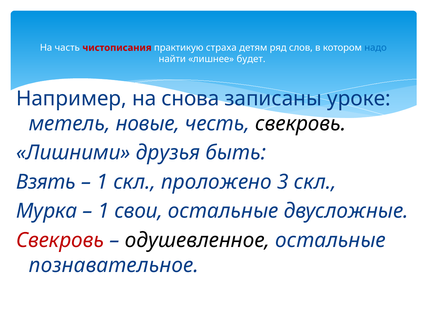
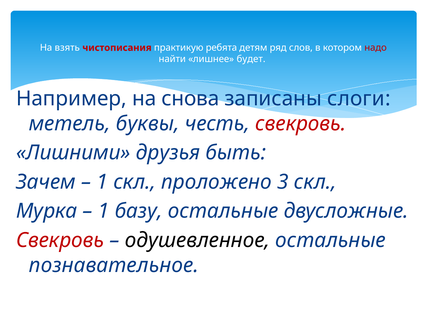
часть: часть -> взять (67, 48)
страха: страха -> ребята (221, 48)
надо colour: blue -> red (376, 48)
уроке: уроке -> слоги (359, 99)
новые: новые -> буквы (148, 124)
свекровь colour: black -> red (301, 124)
Взять: Взять -> Зачем (46, 182)
свои: свои -> базу (139, 211)
